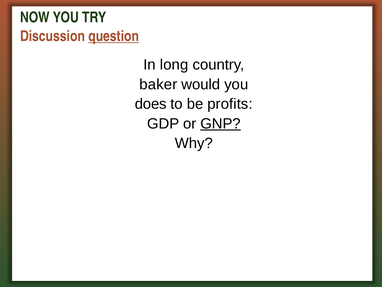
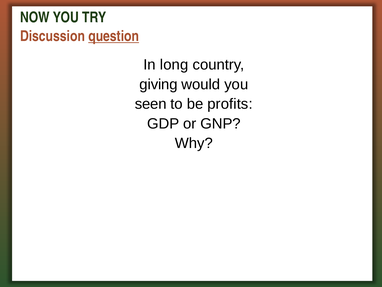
baker: baker -> giving (159, 84)
does: does -> seen (151, 104)
GNP underline: present -> none (221, 123)
